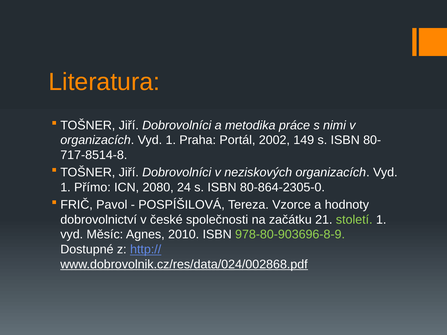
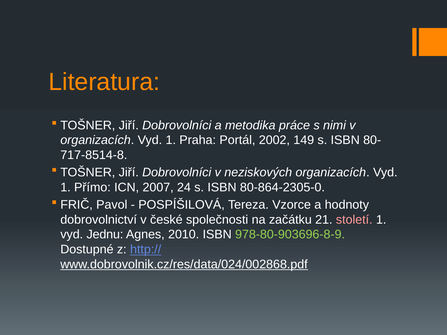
2080: 2080 -> 2007 (158, 187)
století colour: light green -> pink (354, 220)
Měsíc: Měsíc -> Jednu (105, 235)
